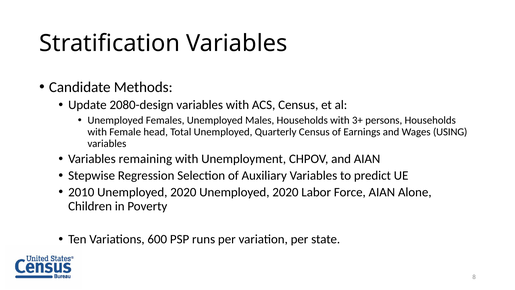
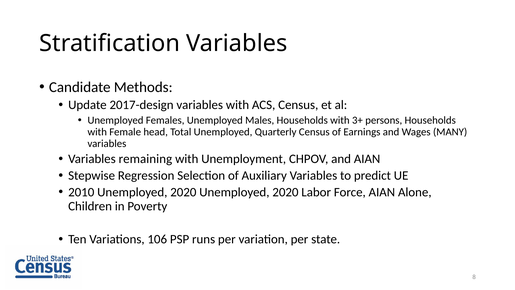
2080-design: 2080-design -> 2017-design (142, 105)
USING: USING -> MANY (450, 132)
600: 600 -> 106 (157, 239)
